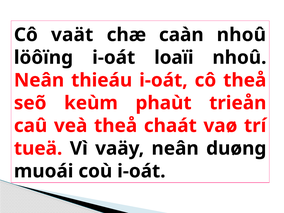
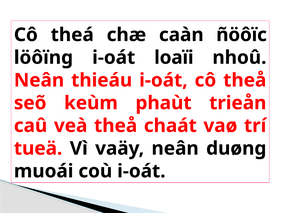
vaät: vaät -> theá (72, 35)
caàn nhoû: nhoû -> ñöôïc (242, 35)
